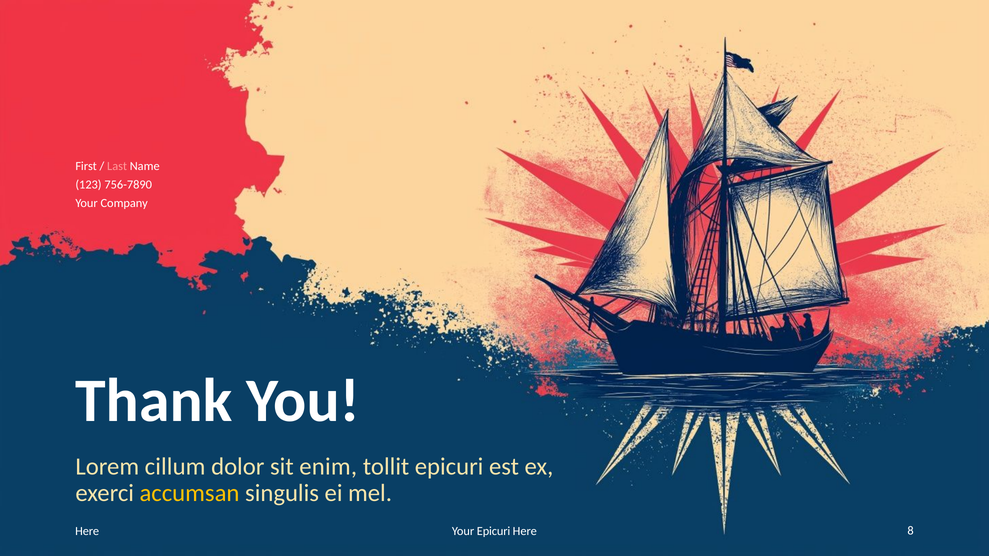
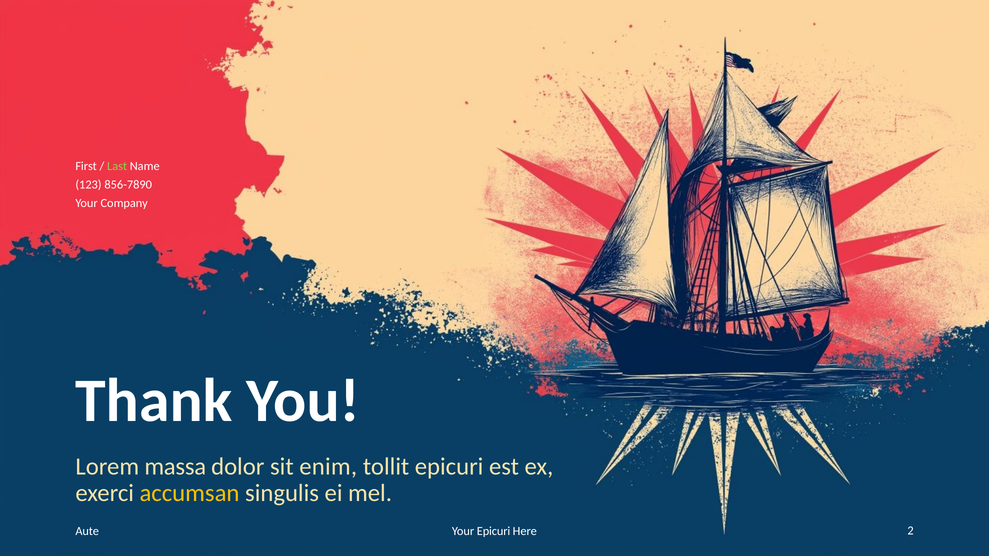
Last colour: pink -> light green (117, 166)
756-7890: 756-7890 -> 856-7890 (128, 185)
cillum: cillum -> massa (175, 467)
Here: Here -> Aute (87, 531)
8: 8 -> 2 (911, 531)
